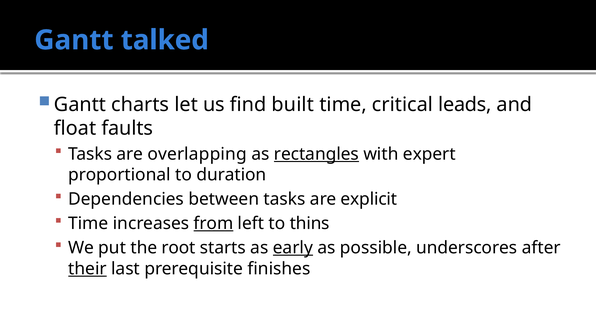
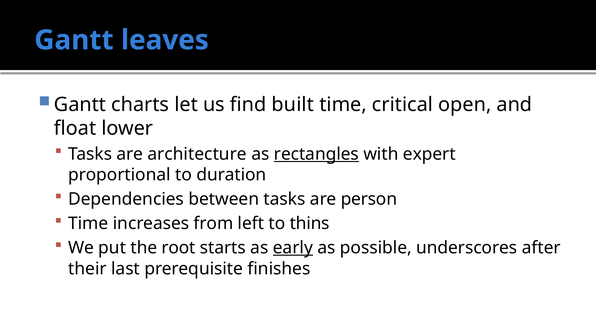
talked: talked -> leaves (165, 40)
leads: leads -> open (465, 105)
faults: faults -> lower (127, 128)
overlapping: overlapping -> architecture (197, 154)
explicit: explicit -> person (369, 199)
from underline: present -> none (213, 224)
their underline: present -> none (87, 269)
